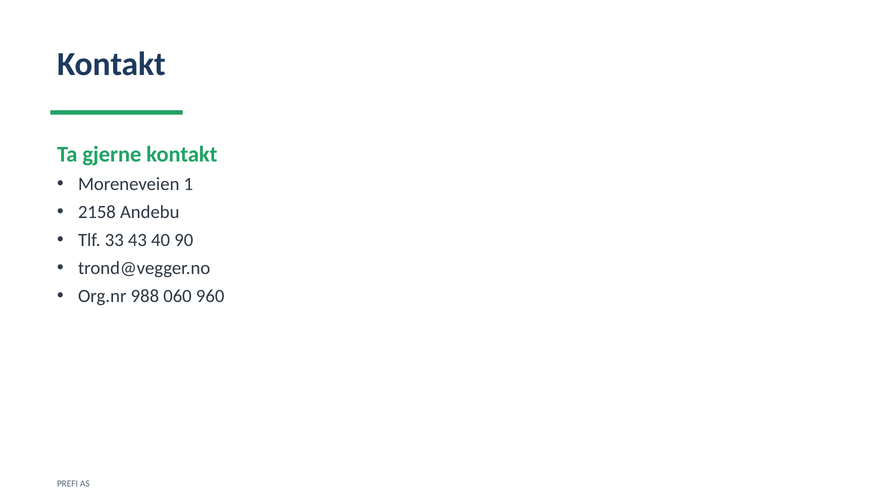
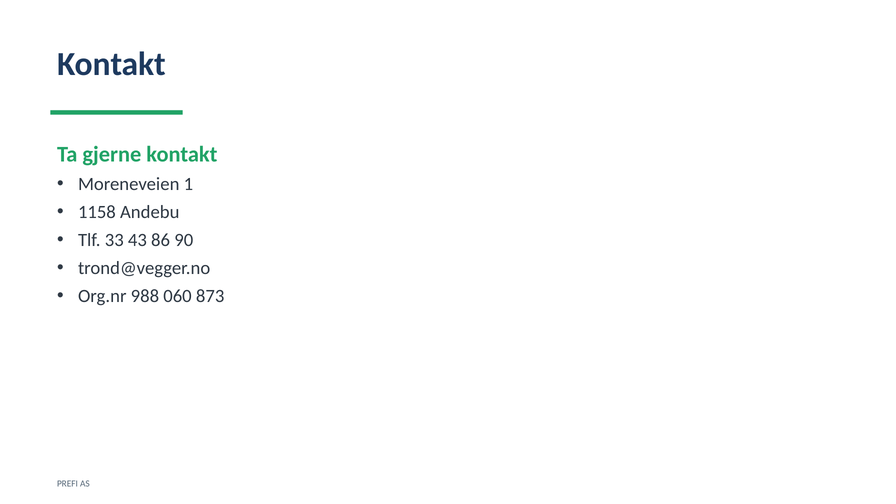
2158: 2158 -> 1158 (97, 212)
40: 40 -> 86 (161, 240)
960: 960 -> 873 (210, 296)
